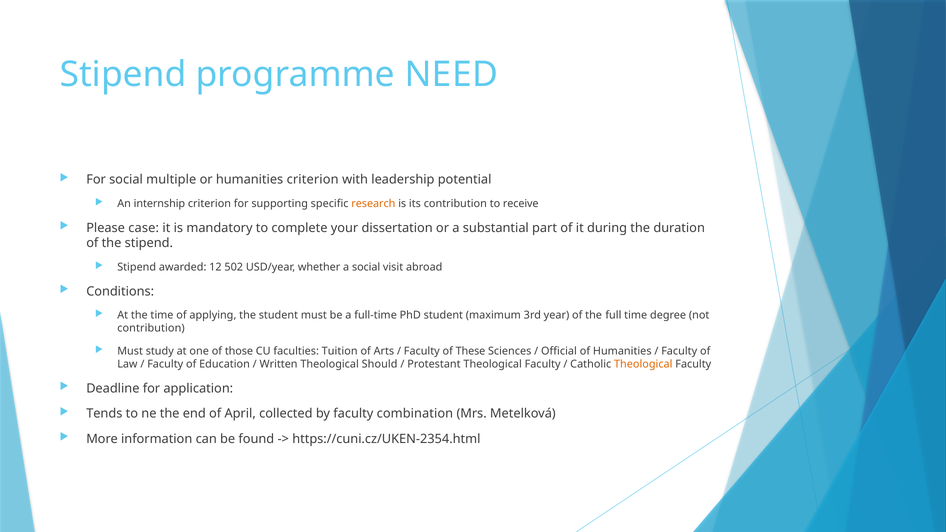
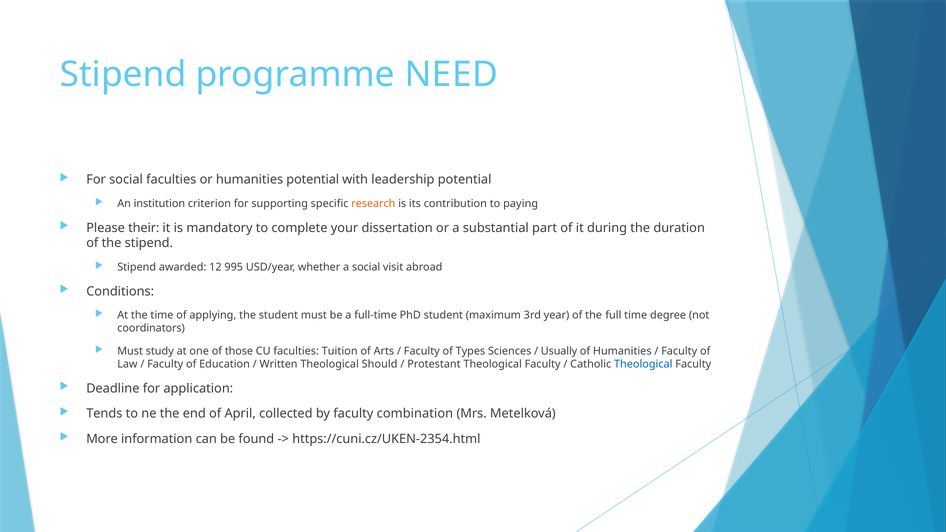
social multiple: multiple -> faculties (171, 180)
humanities criterion: criterion -> potential (313, 180)
internship: internship -> institution (159, 204)
receive: receive -> paying (521, 204)
case: case -> their (144, 228)
502: 502 -> 995 (234, 267)
contribution: contribution -> coordinators (151, 328)
These: These -> Types (470, 351)
Official: Official -> Usually (559, 351)
Theological colour: orange -> blue (643, 364)
